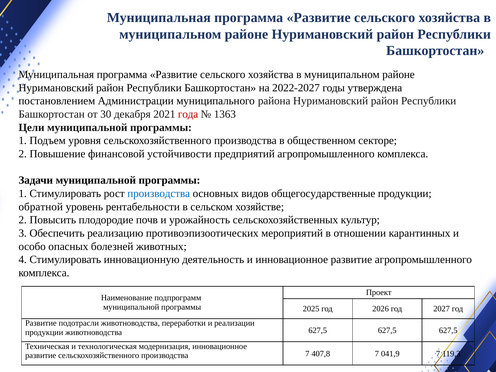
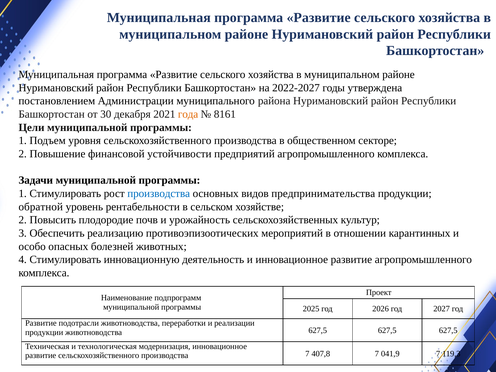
года colour: red -> orange (188, 114)
1363: 1363 -> 8161 (225, 114)
общегосударственные: общегосударственные -> предпринимательства (323, 194)
